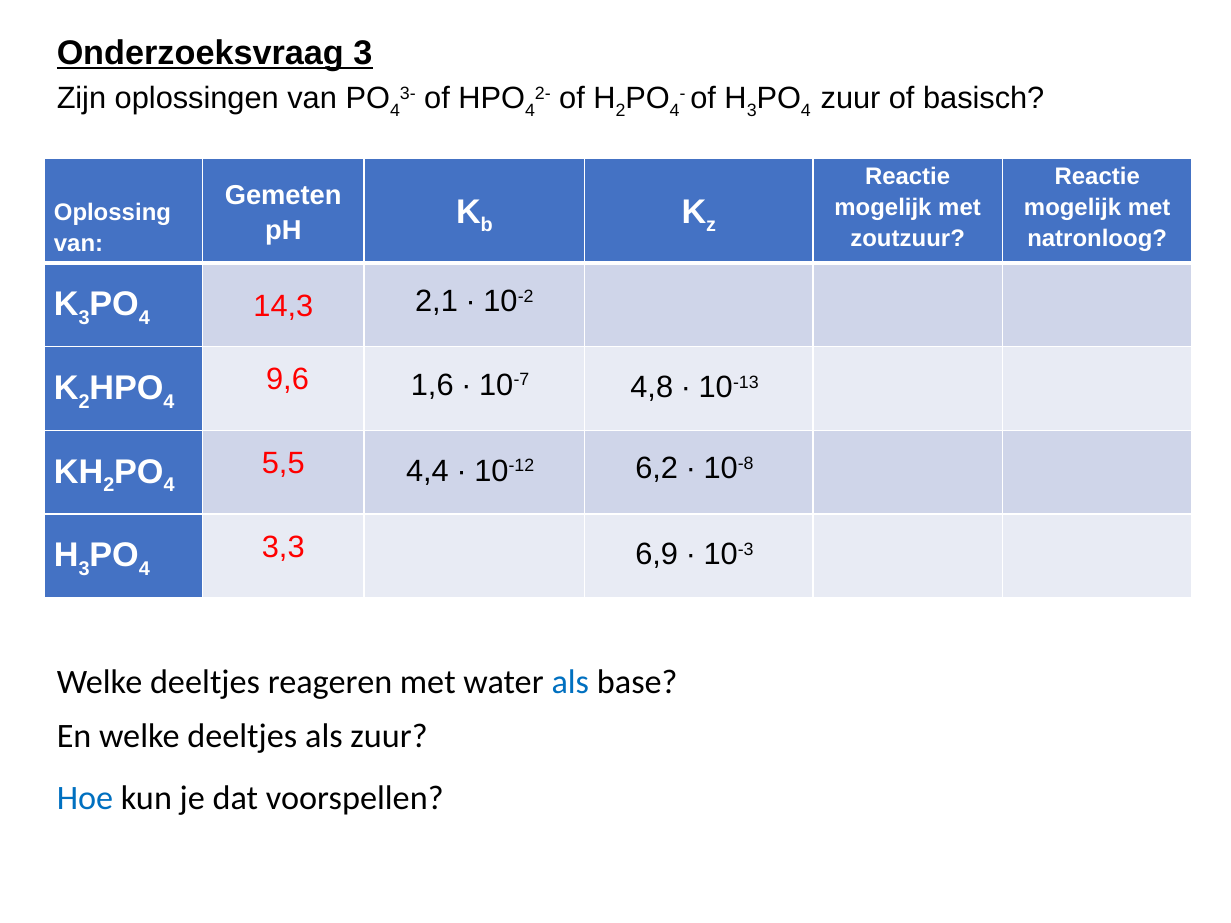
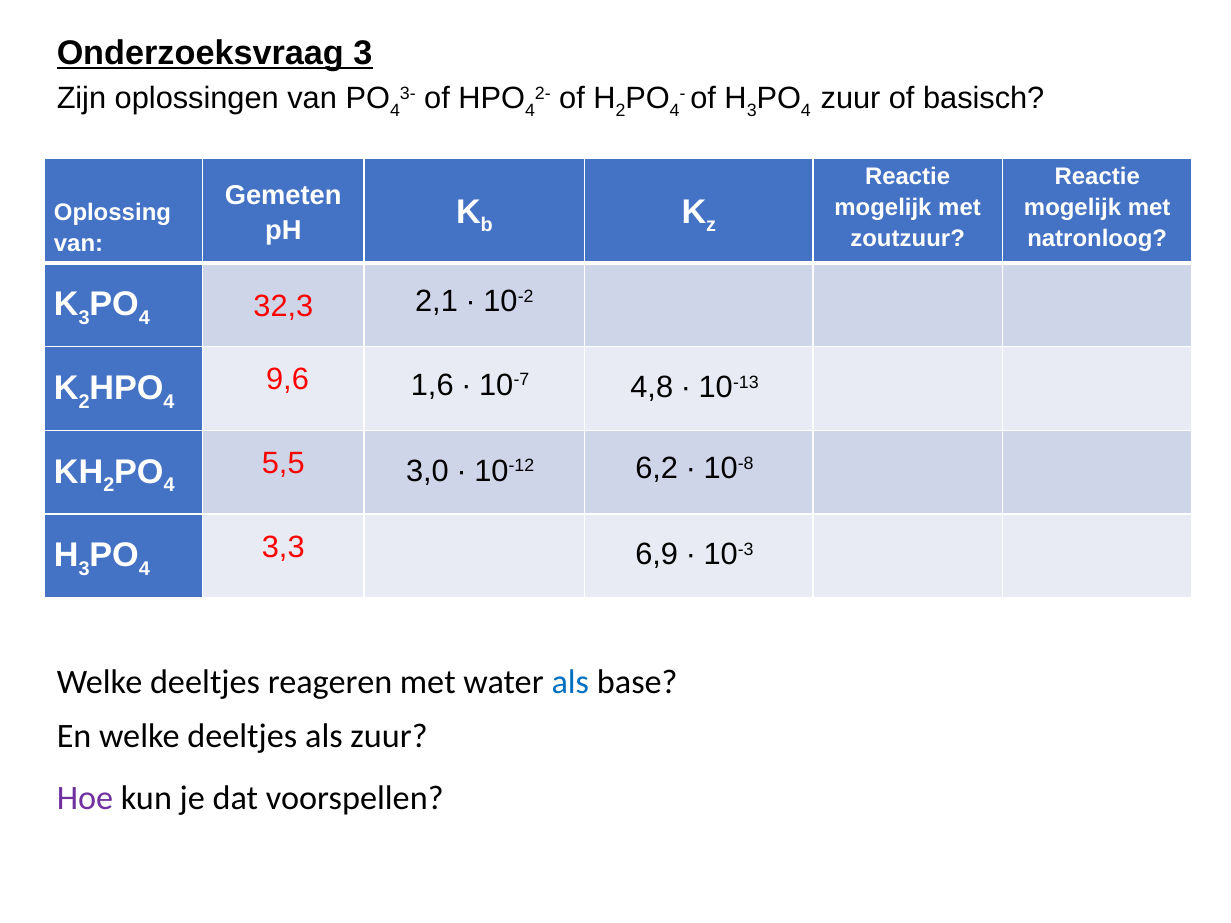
14,3: 14,3 -> 32,3 (283, 307)
4,4: 4,4 -> 3,0 (427, 471)
Hoe colour: blue -> purple (85, 798)
